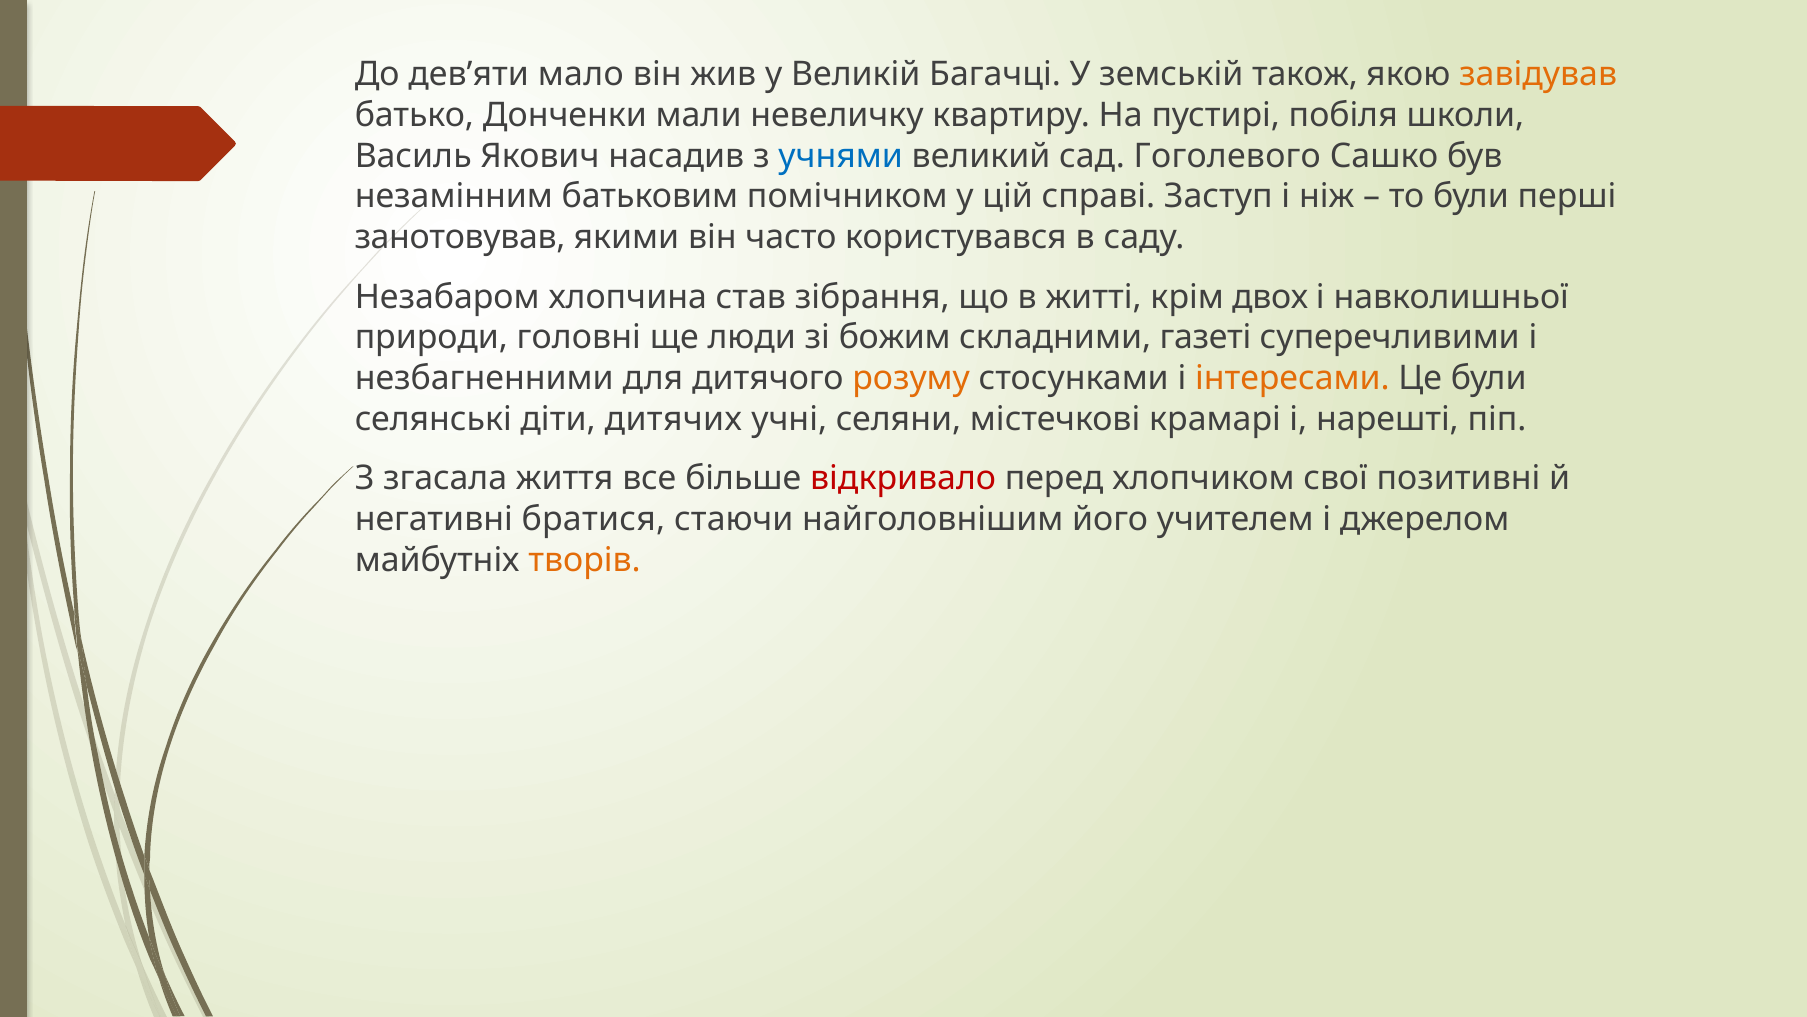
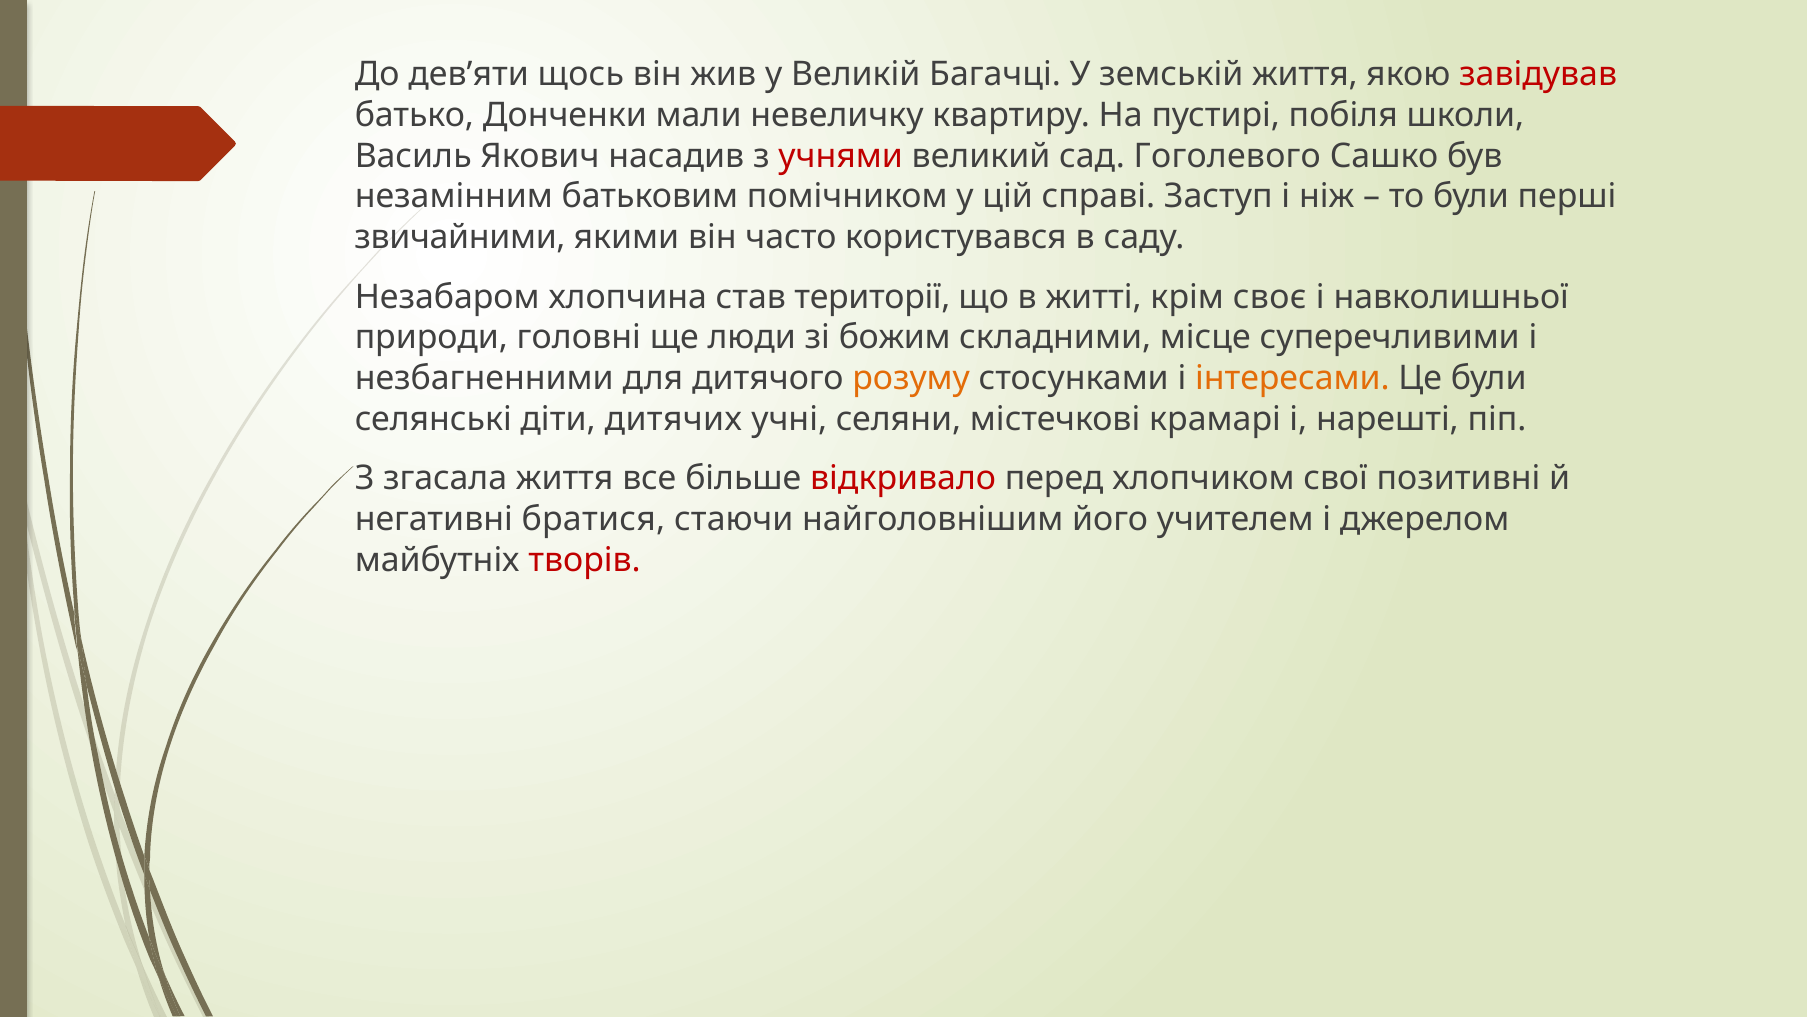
мало: мало -> щось (581, 75)
земській також: також -> життя (1305, 75)
завідував colour: orange -> red (1538, 75)
учнями colour: blue -> red (841, 156)
занотовував: занотовував -> звичайними (460, 237)
зібрання: зібрання -> території (872, 297)
двох: двох -> своє (1270, 297)
газеті: газеті -> місце (1205, 337)
творів colour: orange -> red (585, 560)
